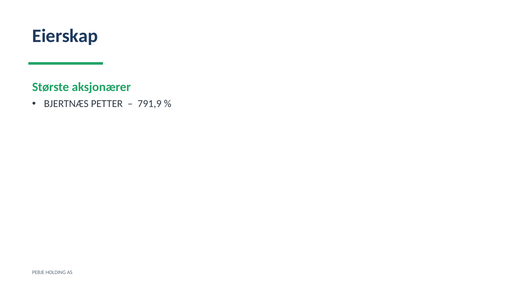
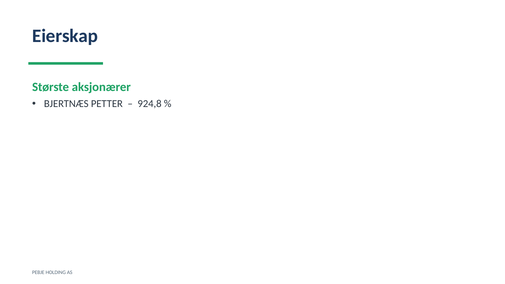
791,9: 791,9 -> 924,8 (150, 104)
